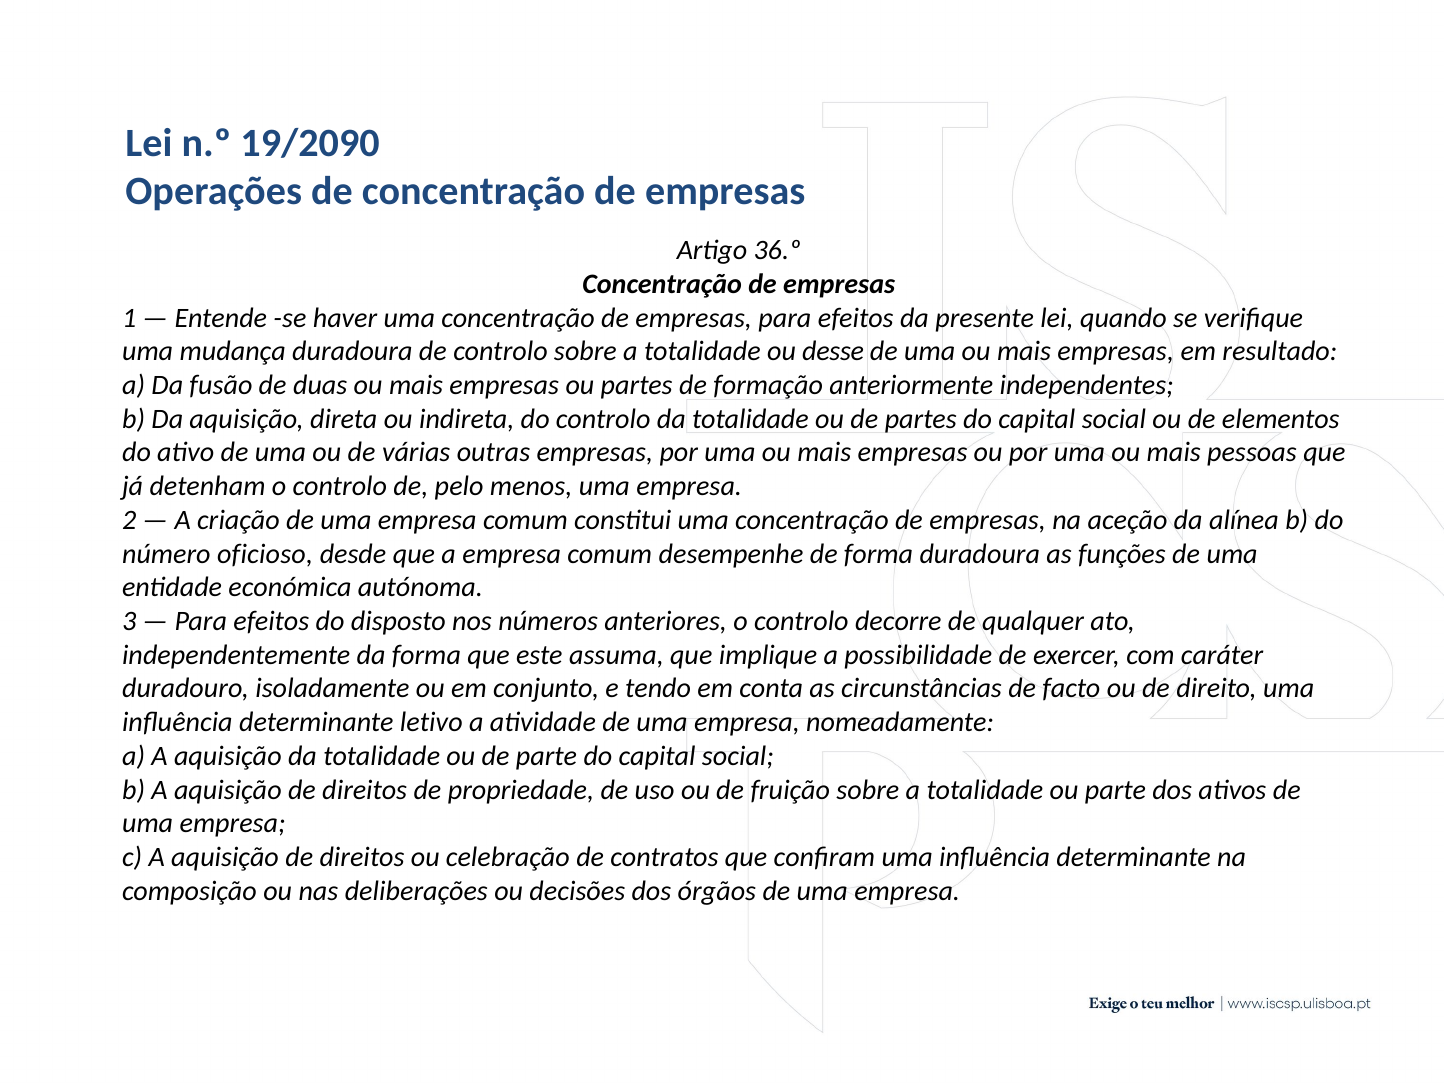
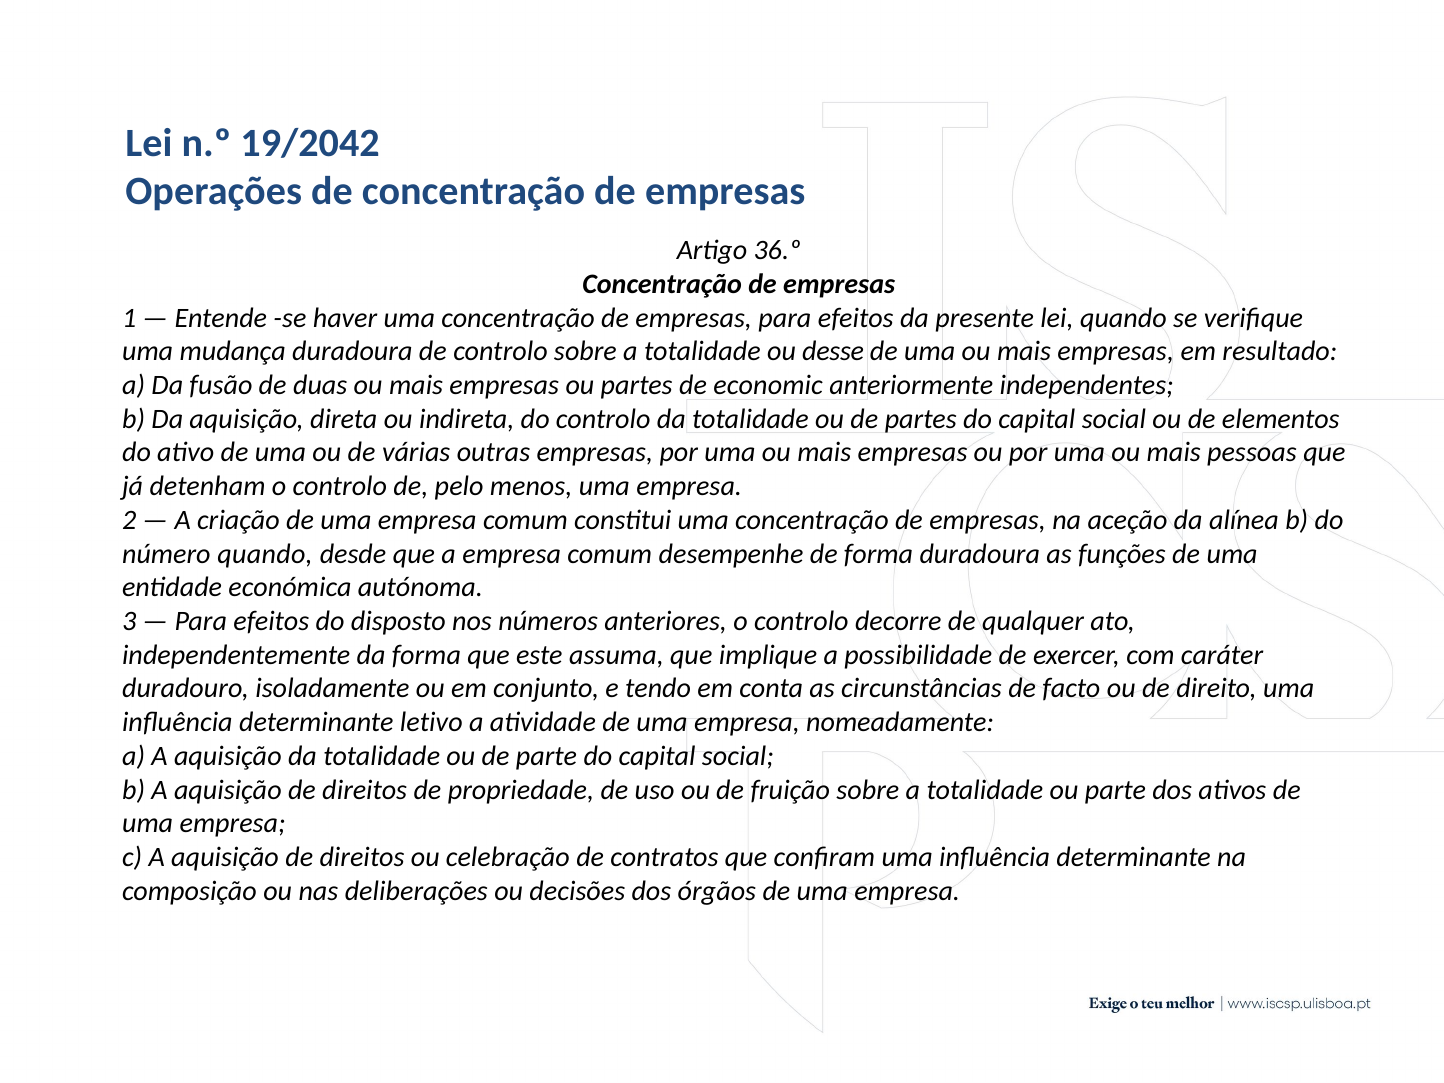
19/2090: 19/2090 -> 19/2042 (310, 143)
formação: formação -> economic (768, 385)
número oficioso: oficioso -> quando (265, 554)
